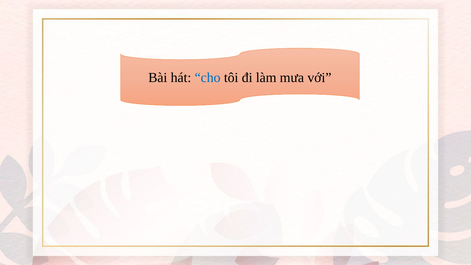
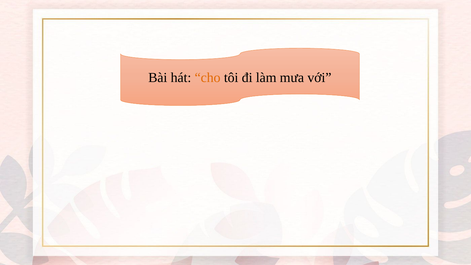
cho colour: blue -> orange (208, 78)
